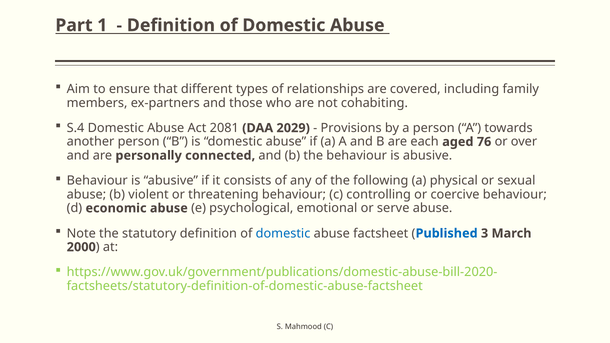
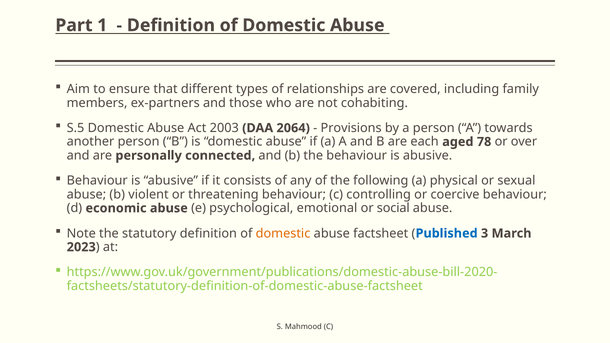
S.4: S.4 -> S.5 (76, 128)
2081: 2081 -> 2003 (224, 128)
2029: 2029 -> 2064 (293, 128)
76: 76 -> 78 (484, 142)
serve: serve -> social (393, 208)
domestic colour: blue -> orange (283, 233)
2000: 2000 -> 2023 (81, 247)
